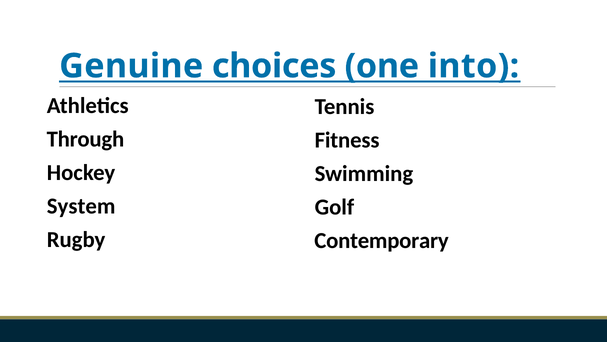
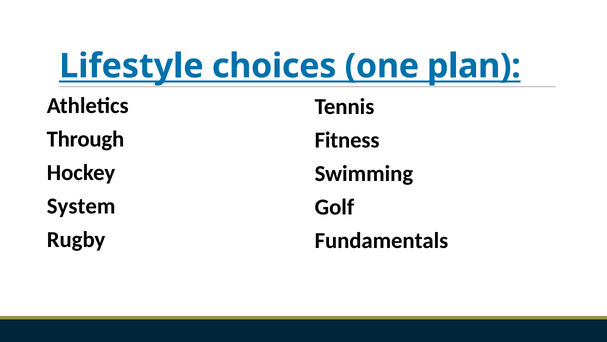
Genuine: Genuine -> Lifestyle (131, 66)
into: into -> plan (474, 66)
Contemporary: Contemporary -> Fundamentals (381, 240)
